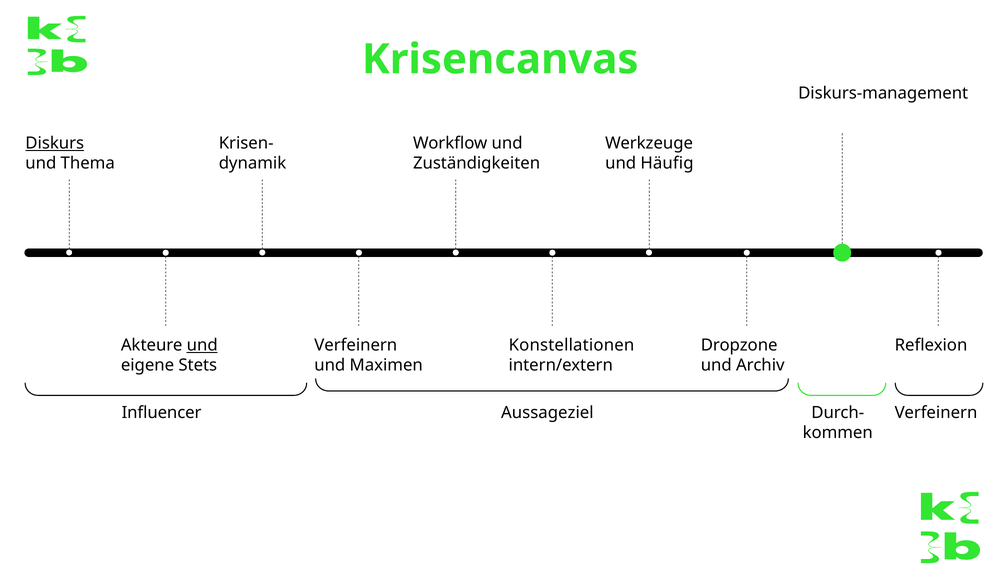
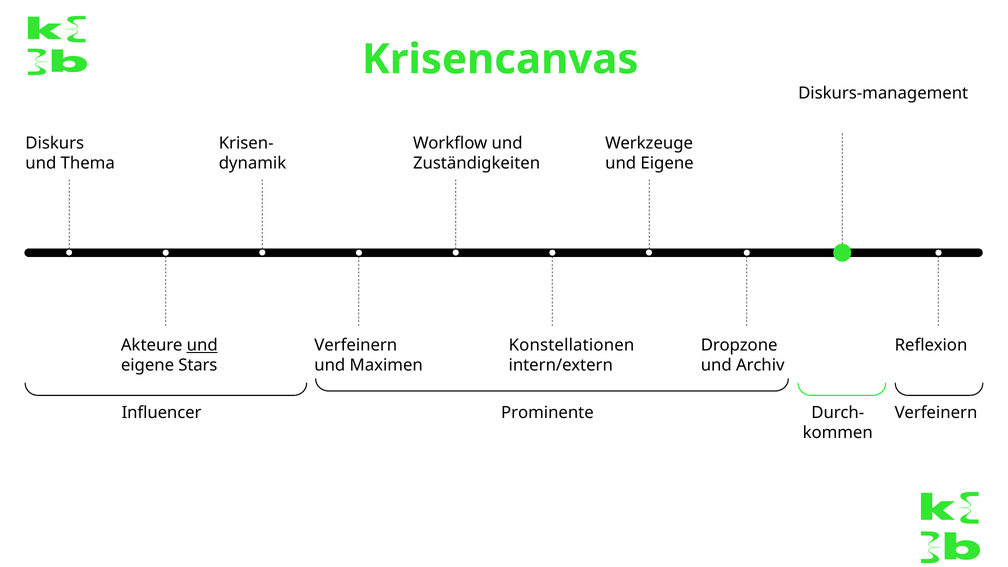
Diskurs underline: present -> none (55, 143)
Häufig: Häufig -> Eigene (667, 163)
Stets: Stets -> Stars (198, 365)
Aussageziel: Aussageziel -> Prominente (547, 413)
